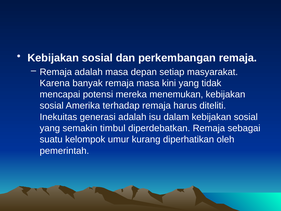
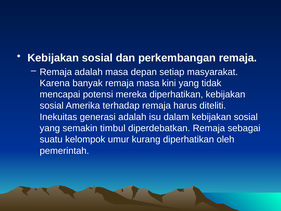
mereka menemukan: menemukan -> diperhatikan (176, 94)
